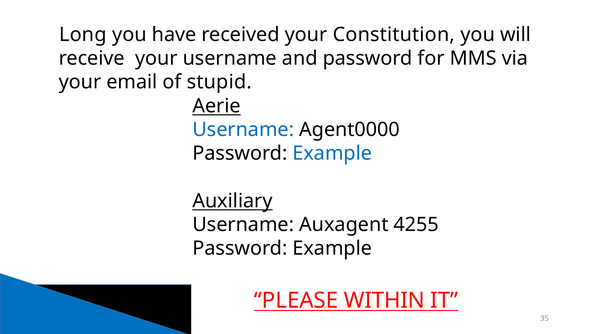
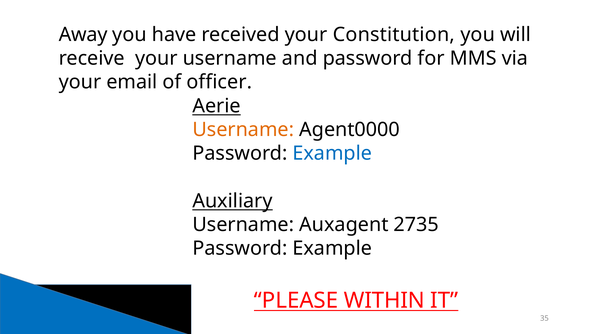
Long: Long -> Away (83, 35)
stupid: stupid -> officer (219, 82)
Username colour: blue -> orange (243, 130)
4255: 4255 -> 2735 (416, 225)
